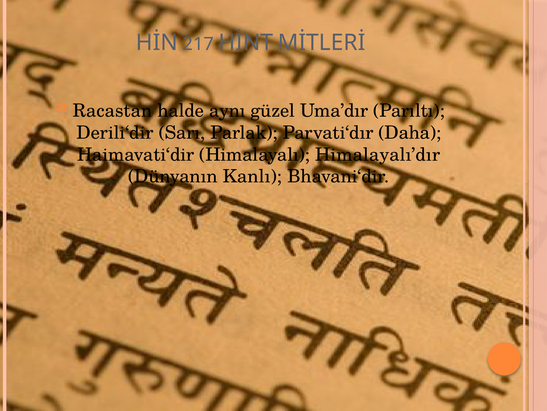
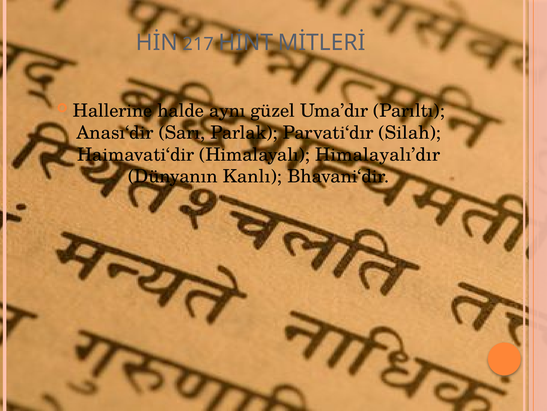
Racastan: Racastan -> Hallerine (113, 111)
Derili‘dir: Derili‘dir -> Anası‘dir (115, 133)
Daha: Daha -> Silah (410, 133)
